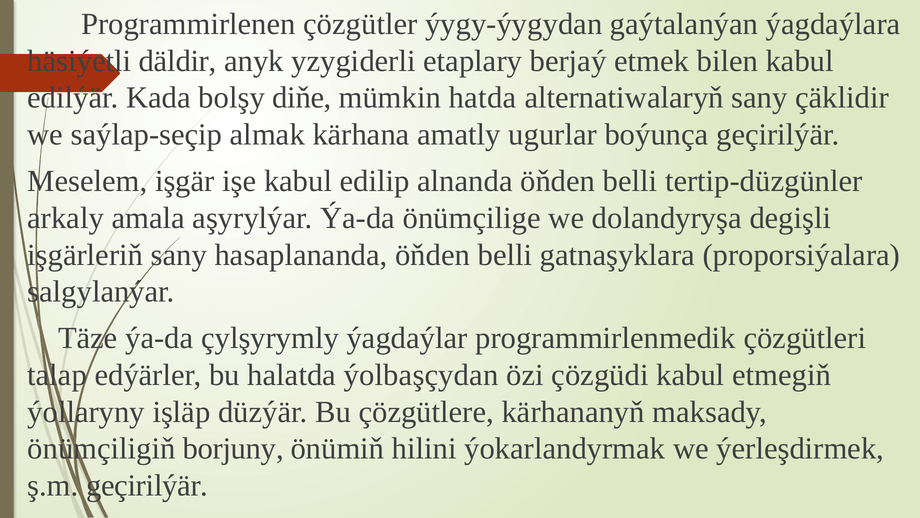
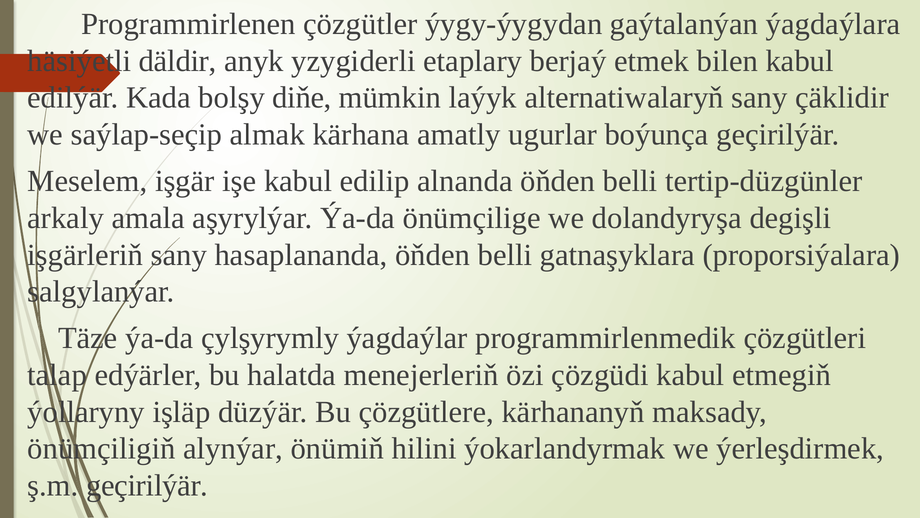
hatda: hatda -> laýyk (483, 98)
ýolbaşçydan: ýolbaşçydan -> menejerleriň (421, 375)
borjuny: borjuny -> alynýar (233, 448)
